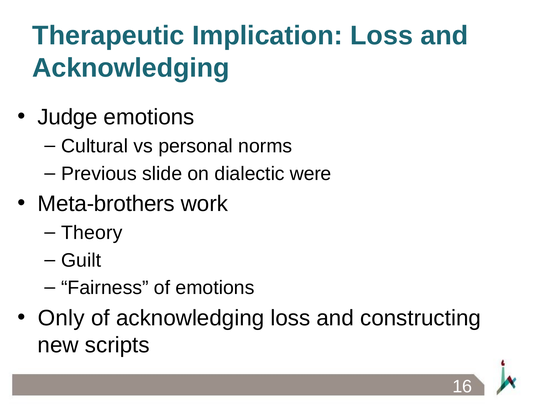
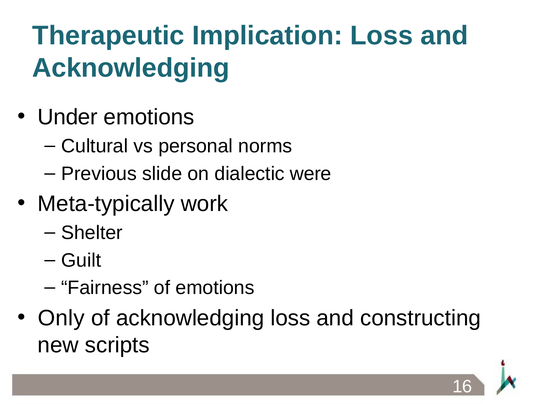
Judge: Judge -> Under (68, 117)
Meta-brothers: Meta-brothers -> Meta-typically (106, 203)
Theory: Theory -> Shelter (92, 233)
